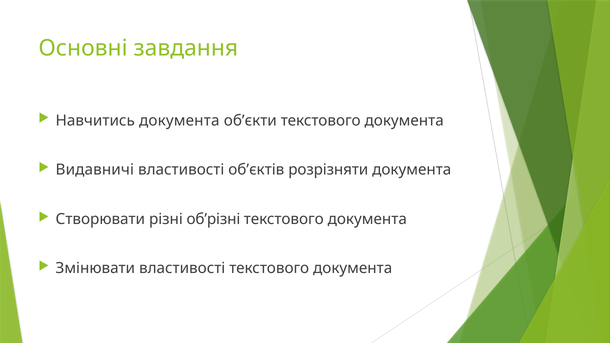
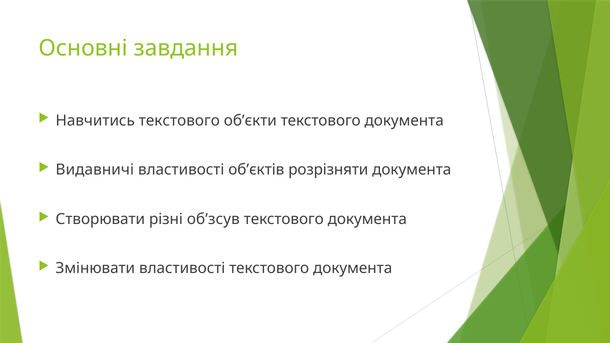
Навчитись документа: документа -> текстового (179, 121)
об’різні: об’різні -> об’зсув (213, 219)
